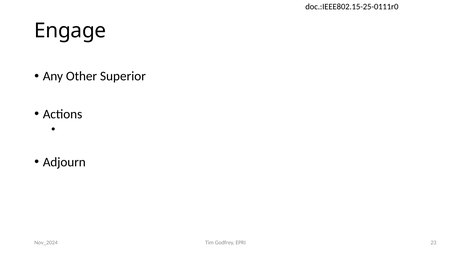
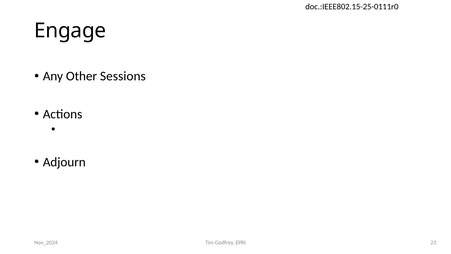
Superior: Superior -> Sessions (123, 76)
